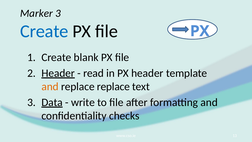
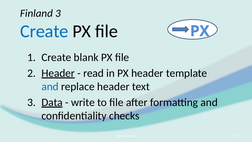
Marker: Marker -> Finland (36, 13)
and colour: orange -> blue (50, 86)
replace replace: replace -> header (113, 86)
